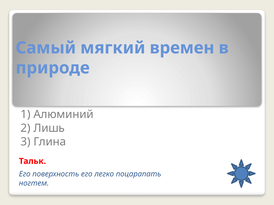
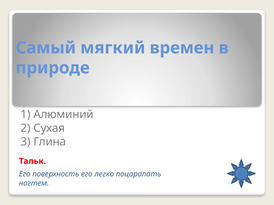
Лишь: Лишь -> Сухая (49, 128)
